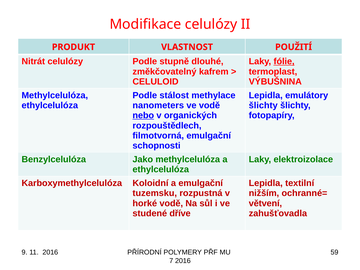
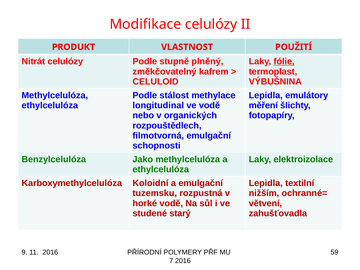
dlouhé: dlouhé -> plněný (207, 61)
nanometers: nanometers -> longitudinal (158, 105)
šlichty: šlichty -> měření (263, 105)
nebo underline: present -> none (143, 115)
dříve: dříve -> starý (180, 213)
